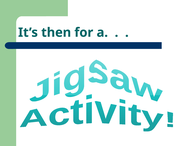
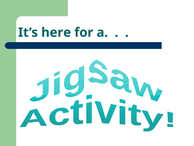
then: then -> here (56, 32)
